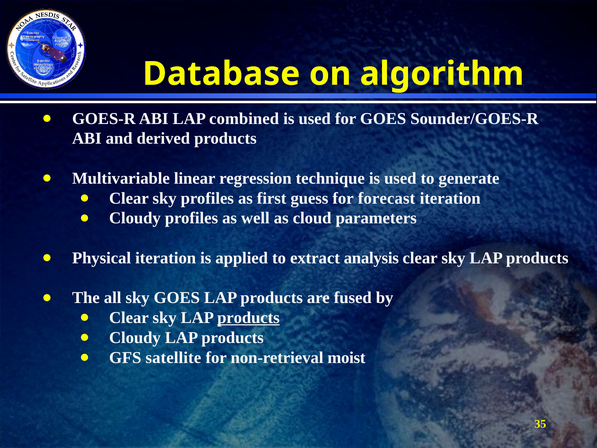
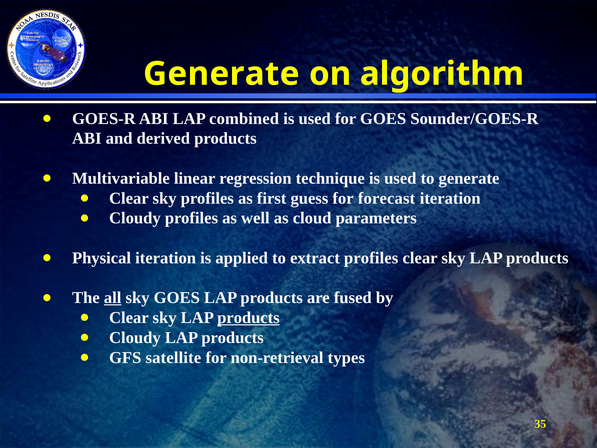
Database: Database -> Generate (221, 74)
extract analysis: analysis -> profiles (371, 258)
all underline: none -> present (113, 298)
moist: moist -> types (346, 357)
